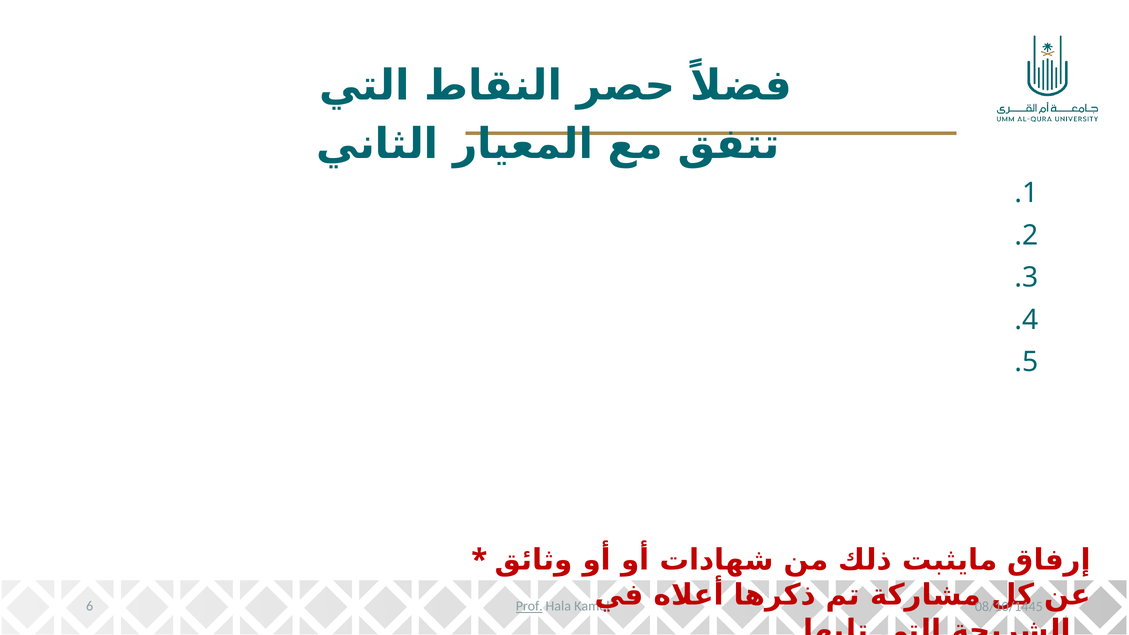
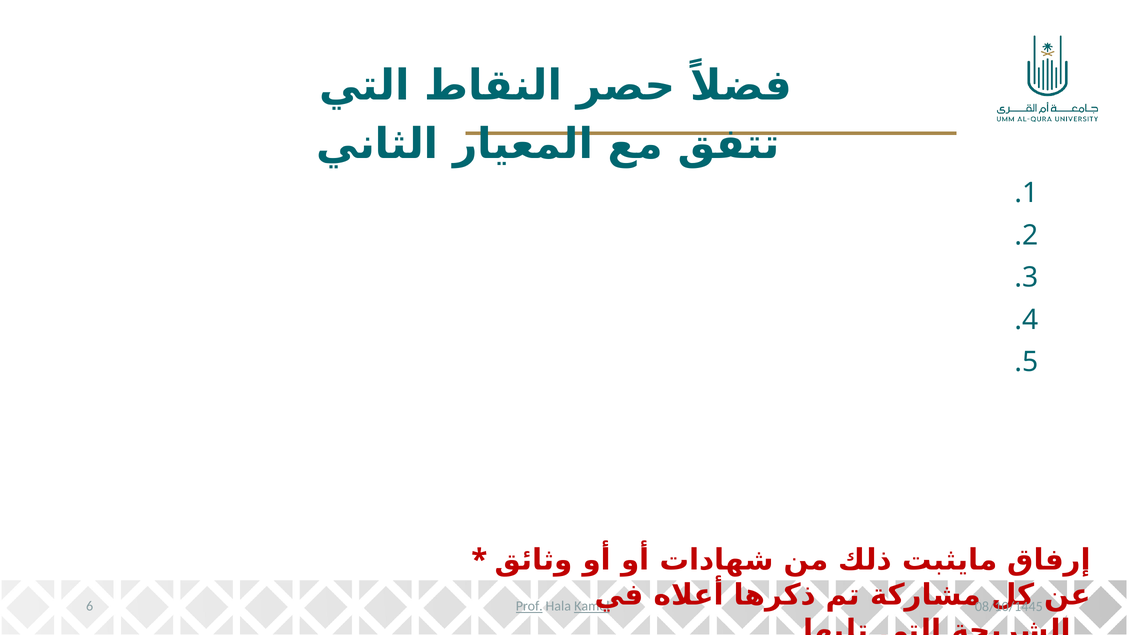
Kamel underline: none -> present (592, 606)
